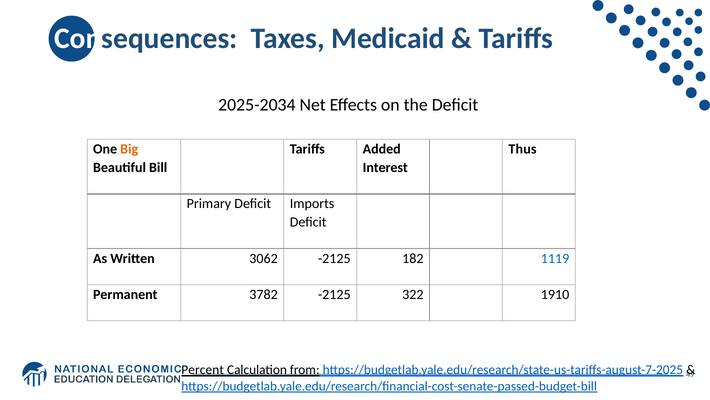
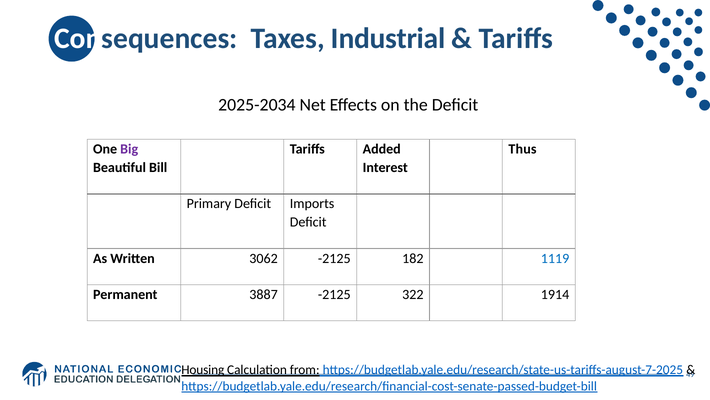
Medicaid: Medicaid -> Industrial (388, 38)
Big colour: orange -> purple (129, 149)
3782: 3782 -> 3887 (264, 294)
1910: 1910 -> 1914 (555, 294)
Percent: Percent -> Housing (203, 369)
